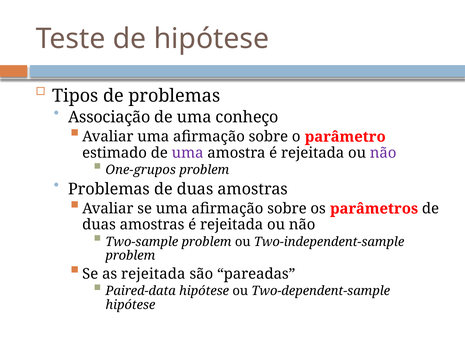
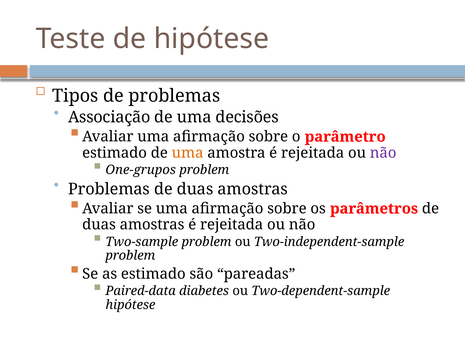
conheço: conheço -> decisões (247, 117)
uma colour: purple -> orange (188, 153)
as rejeitada: rejeitada -> estimado (153, 274)
Paired-data hipótese: hipótese -> diabetes (204, 291)
